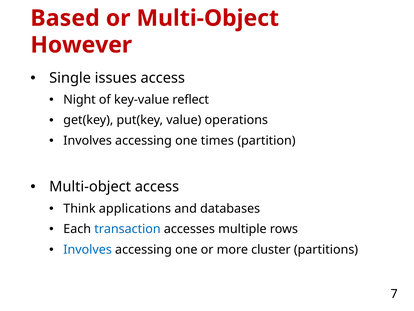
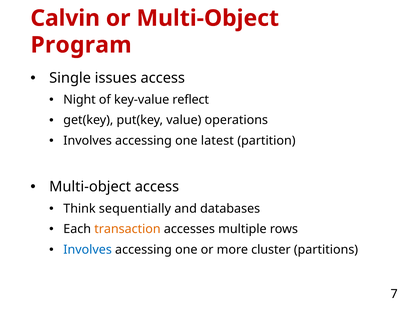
Based: Based -> Calvin (65, 18)
However: However -> Program (81, 45)
times: times -> latest (217, 141)
applications: applications -> sequentially (135, 208)
transaction colour: blue -> orange (127, 229)
